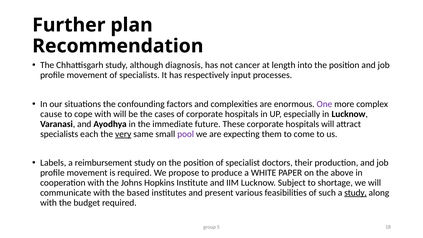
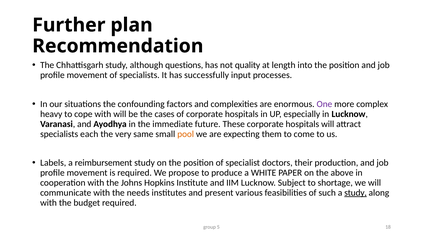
diagnosis: diagnosis -> questions (184, 65)
cancer: cancer -> quality (248, 65)
respectively: respectively -> successfully (207, 75)
cause: cause -> heavy (51, 114)
very underline: present -> none (123, 134)
pool colour: purple -> orange (186, 134)
based: based -> needs (138, 193)
